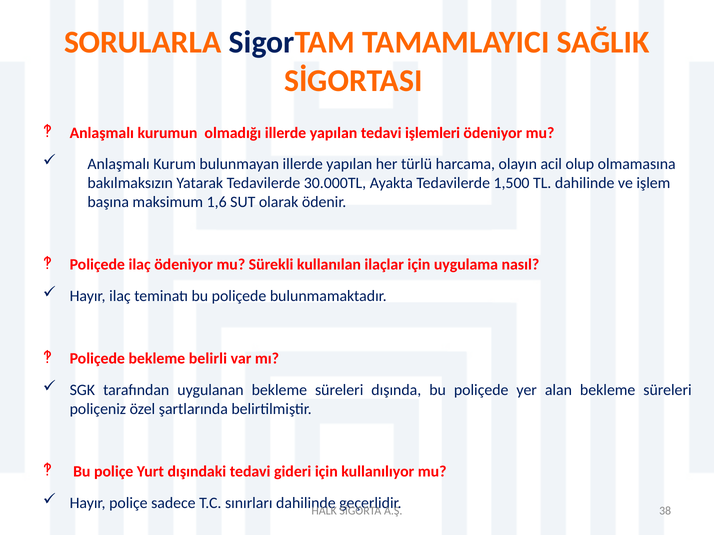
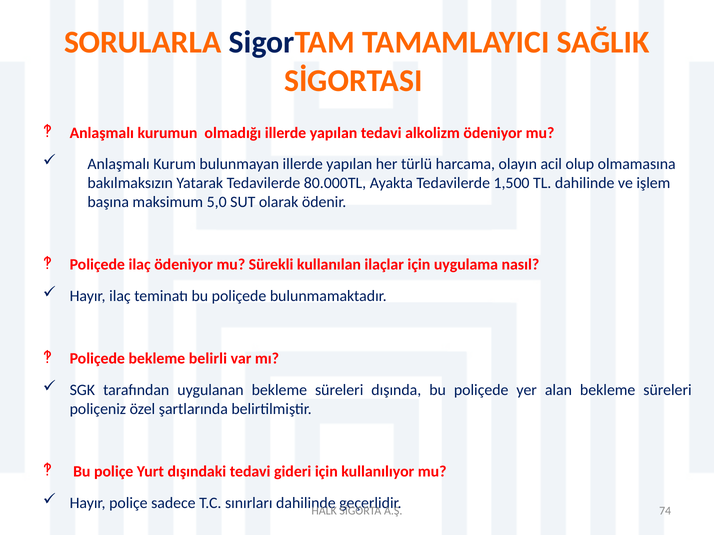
işlemleri: işlemleri -> alkolizm (433, 133)
30.000TL: 30.000TL -> 80.000TL (335, 183)
1,6: 1,6 -> 5,0 (217, 202)
38: 38 -> 74 (665, 511)
